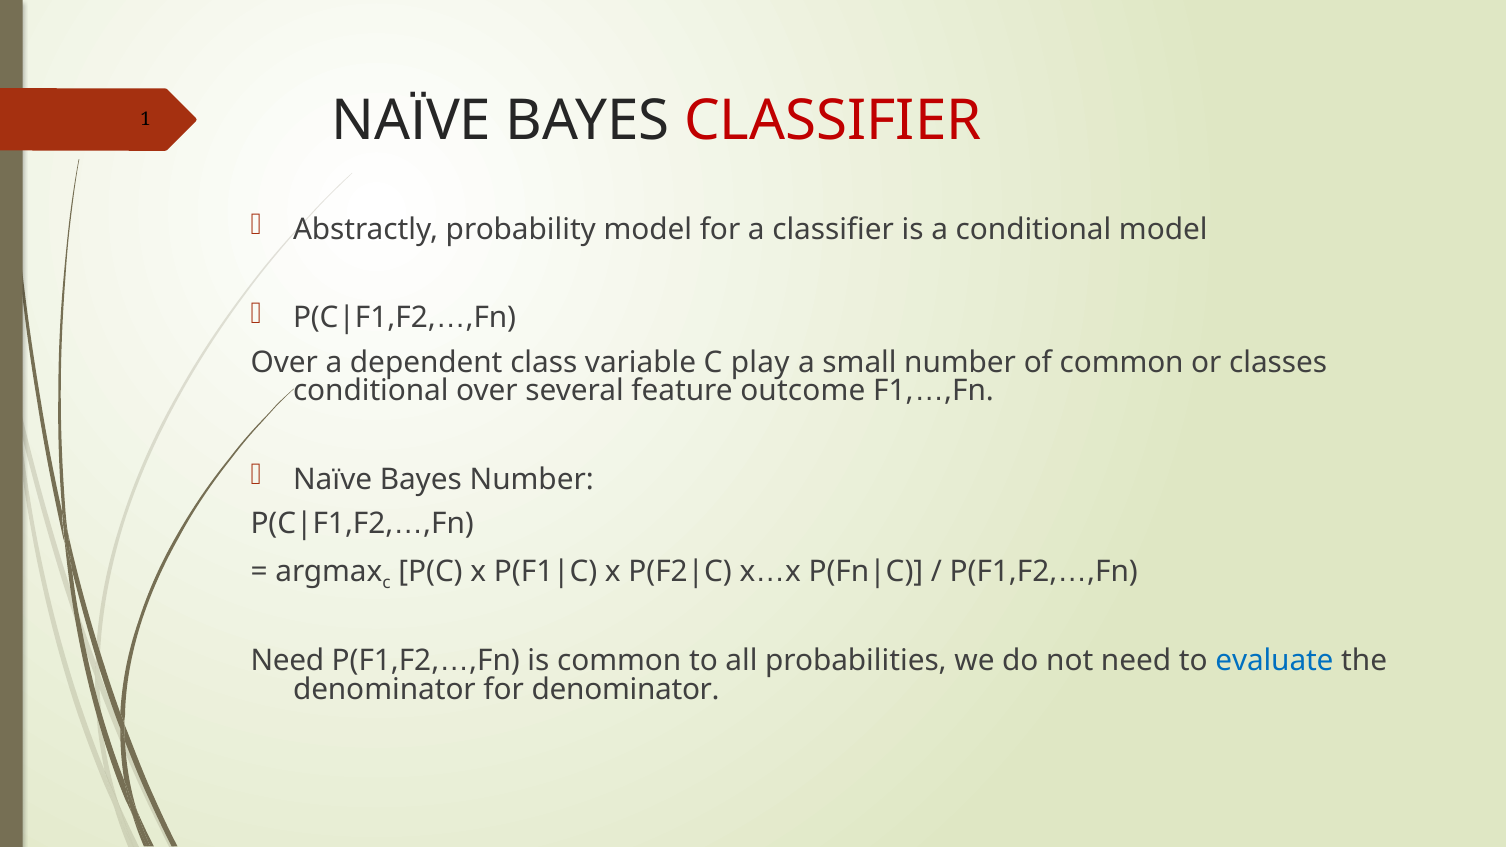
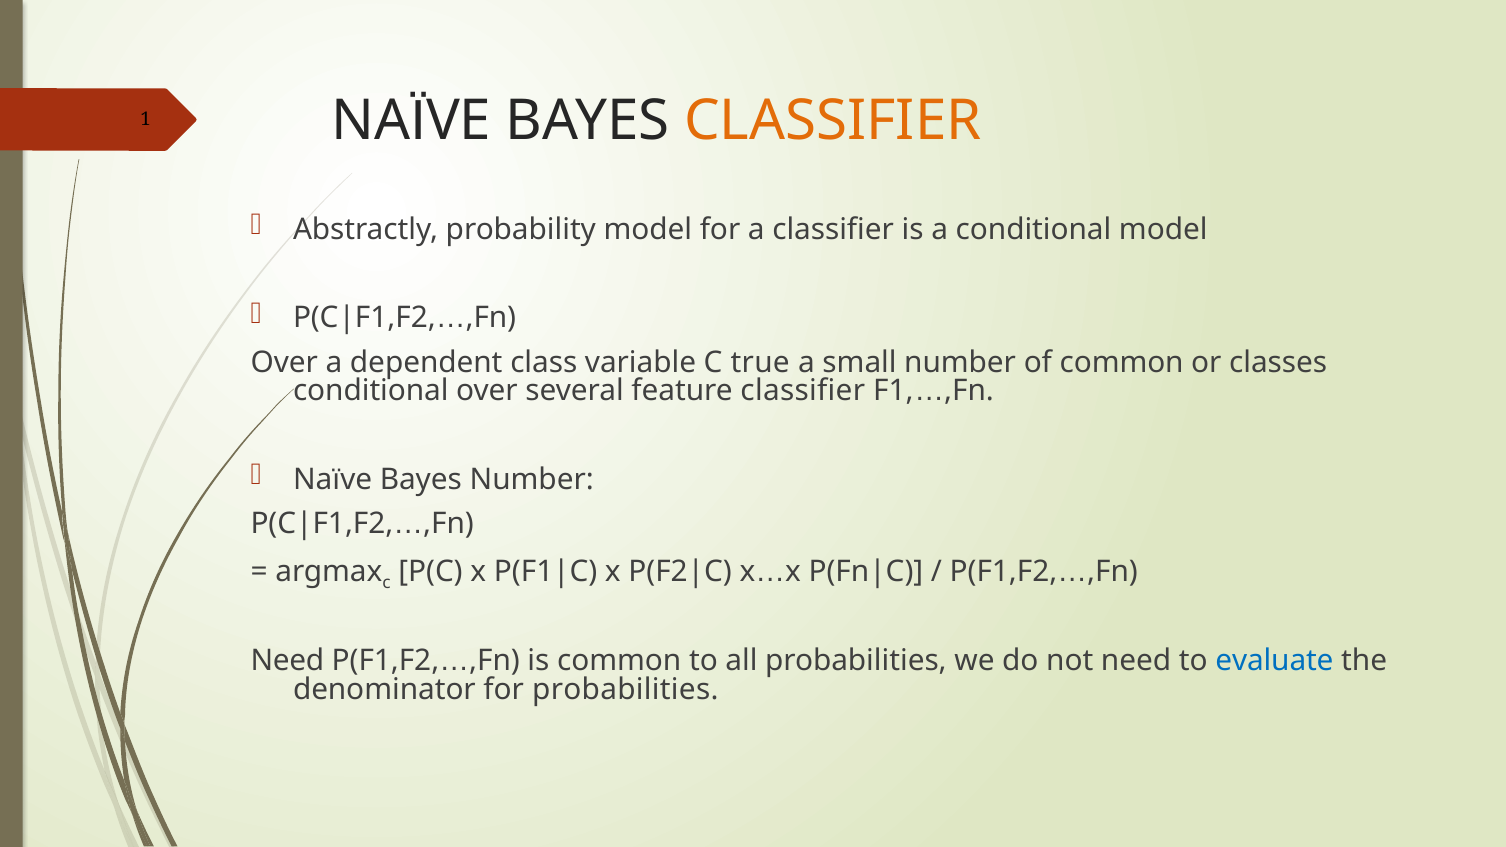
CLASSIFIER colour: red -> orange (833, 121)
play: play -> true (760, 362)
feature outcome: outcome -> classifier (803, 391)
for denominator: denominator -> probabilities (625, 689)
